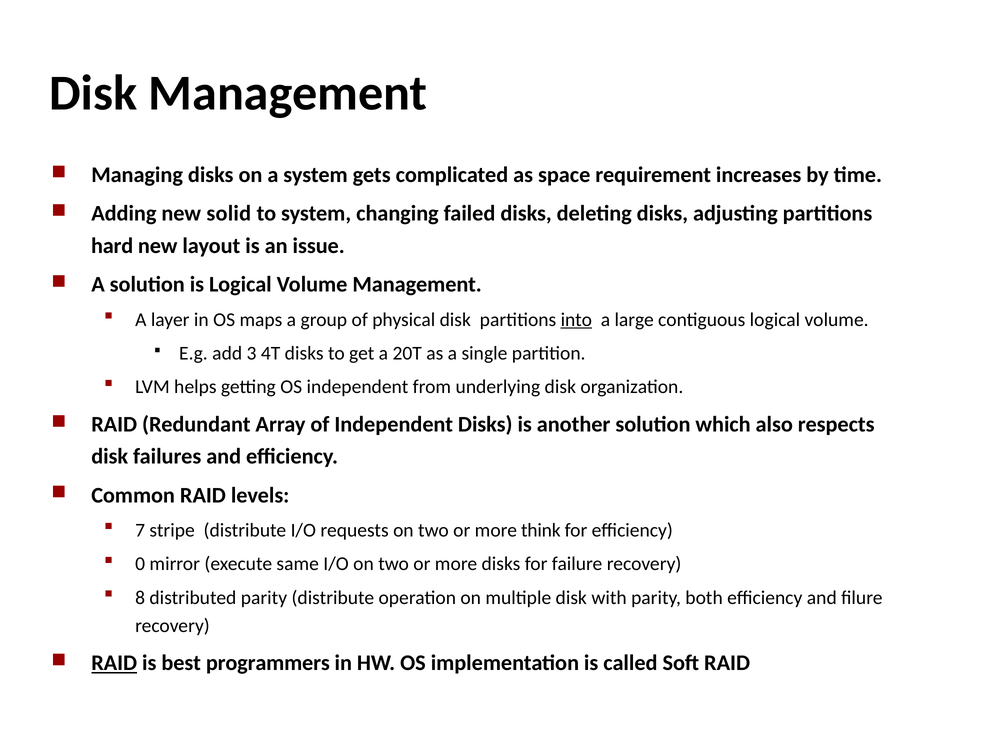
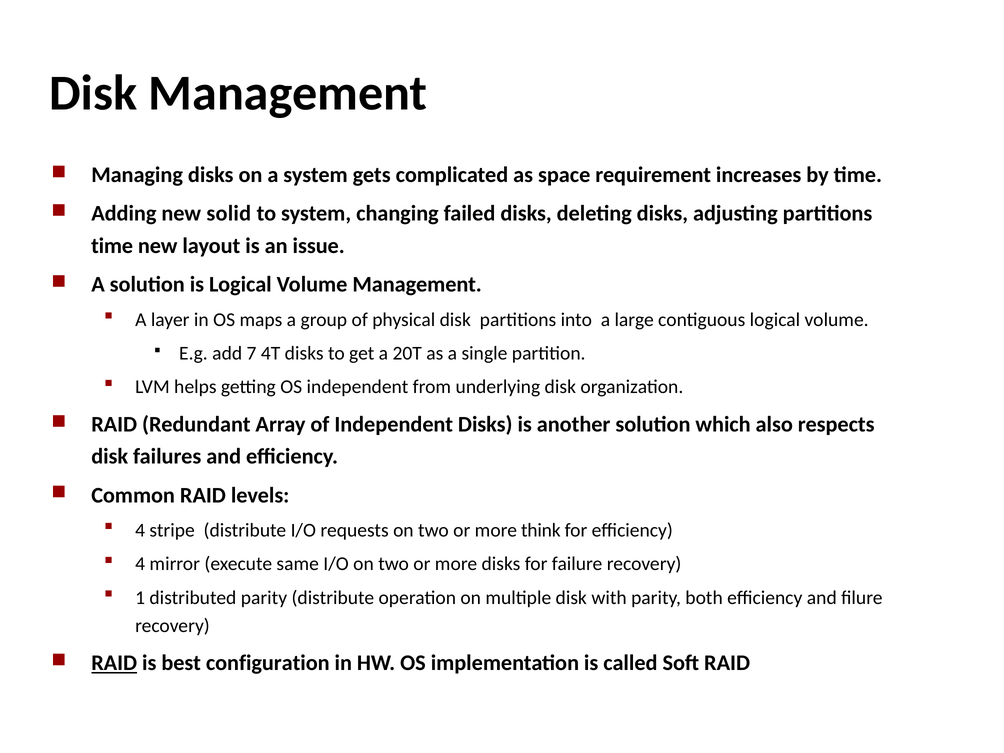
hard: hard -> time (112, 246)
into underline: present -> none (576, 320)
3: 3 -> 7 (252, 353)
7: 7 -> 4 (140, 530)
0: 0 -> 4 (140, 564)
8: 8 -> 1 (140, 598)
programmers: programmers -> configuration (268, 663)
